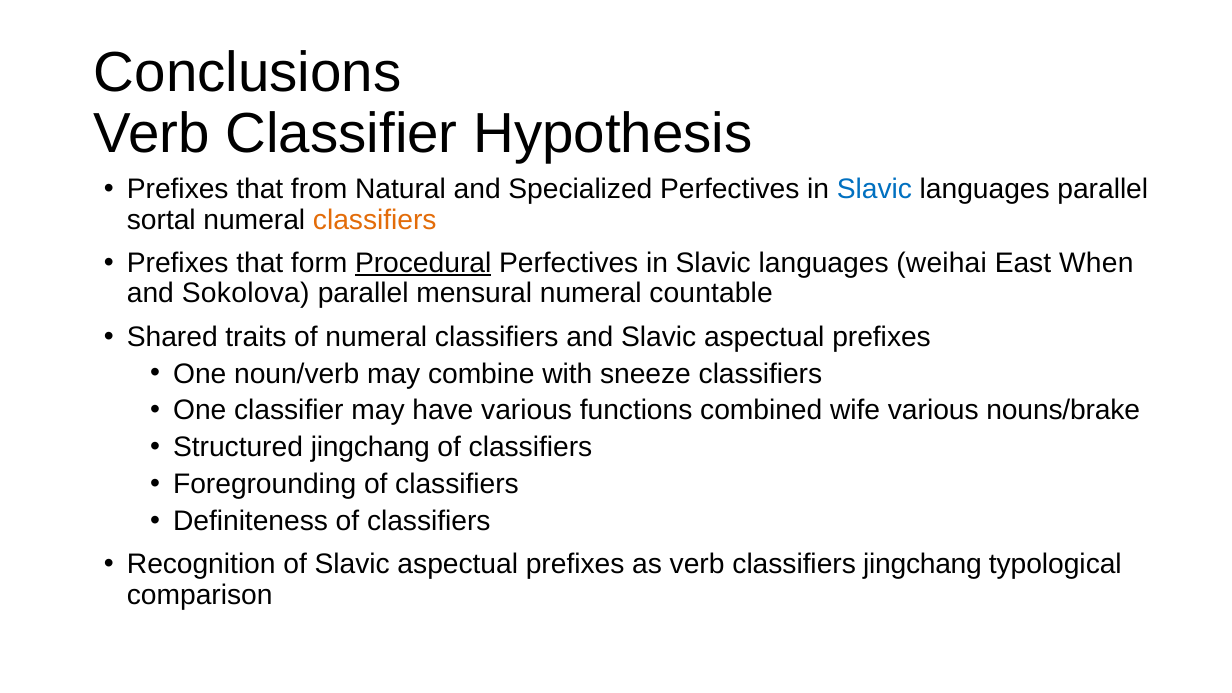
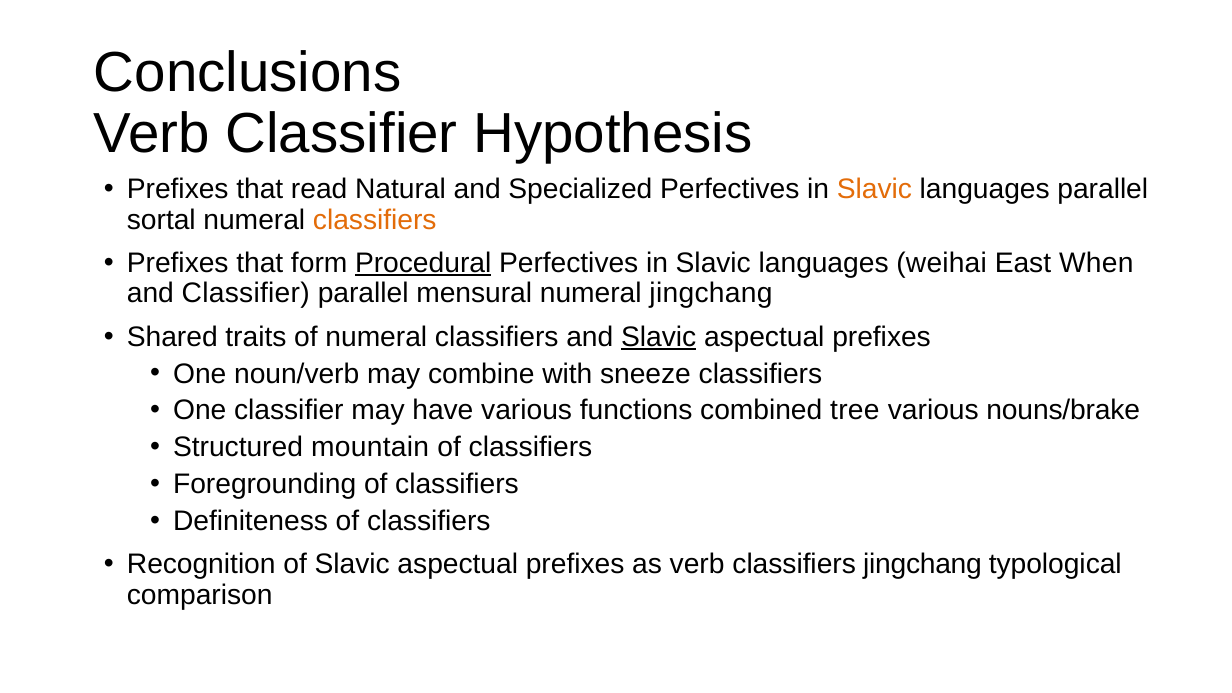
from: from -> read (319, 189)
Slavic colour: blue -> orange (874, 189)
and Sokolova: Sokolova -> Classifier (246, 294)
numeral countable: countable -> jingchang (711, 294)
Slavic underline: none -> present (659, 337)
wife: wife -> tree (855, 411)
Structured jingchang: jingchang -> mountain (370, 447)
